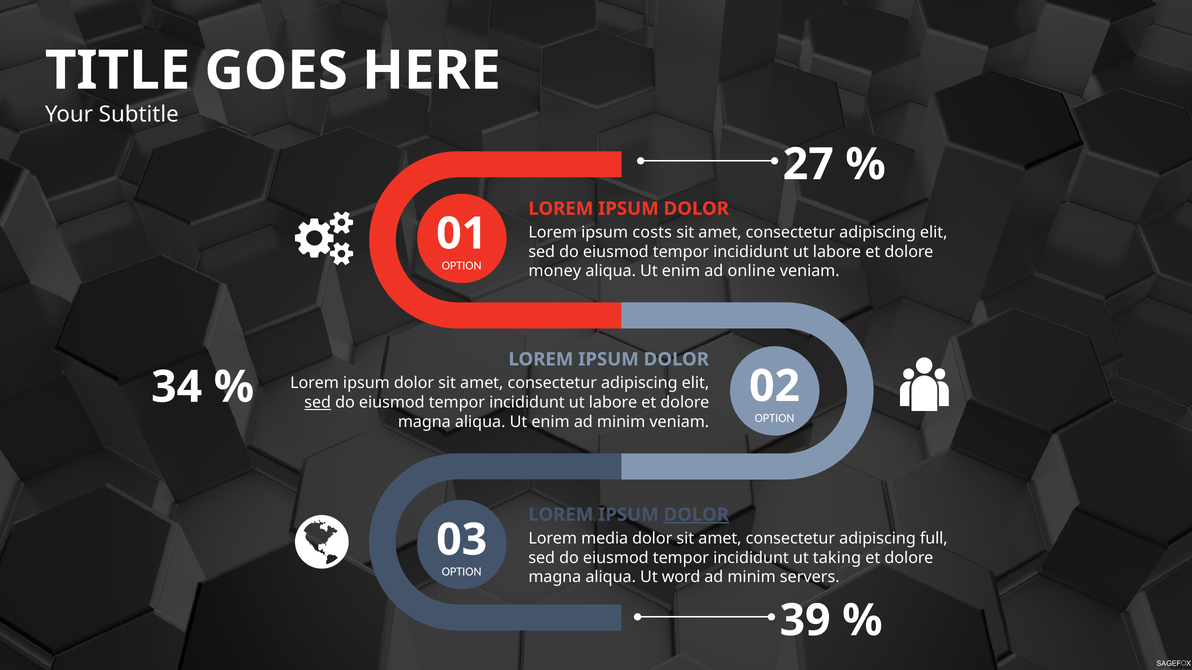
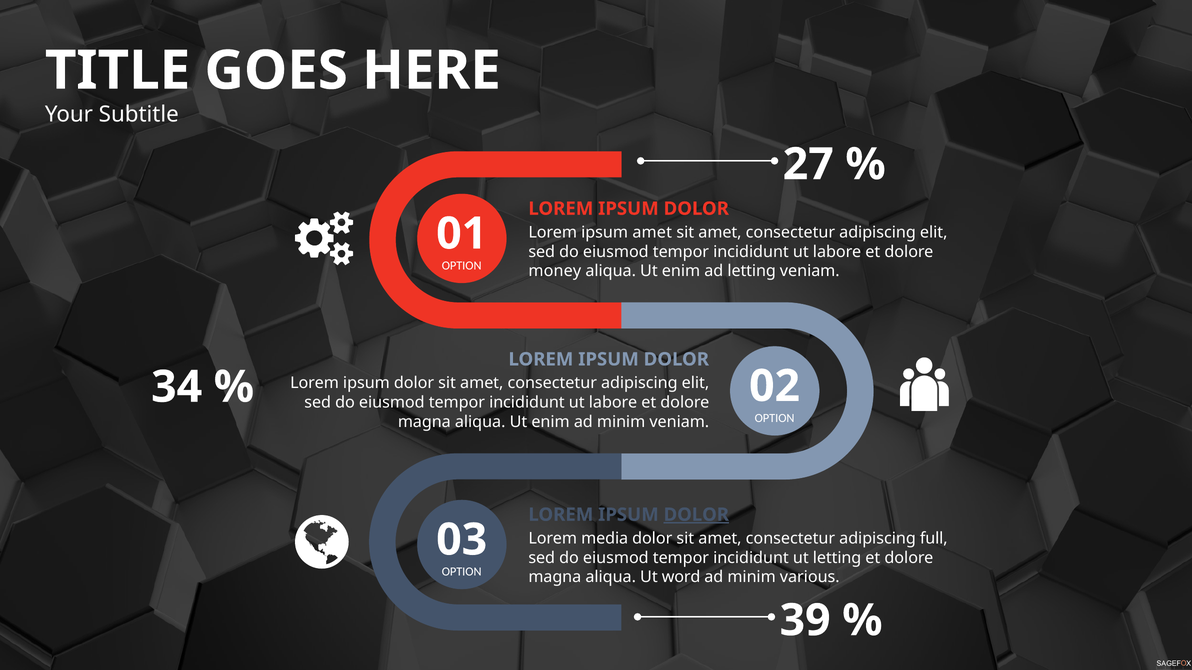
ipsum costs: costs -> amet (652, 232)
ad online: online -> letting (752, 271)
sed underline: present -> none (318, 403)
ut taking: taking -> letting (837, 558)
servers: servers -> various (810, 578)
